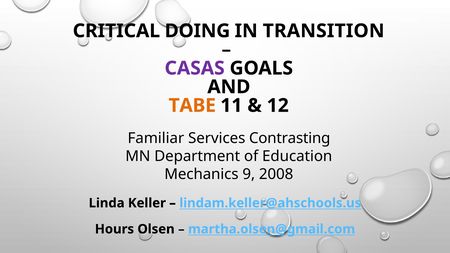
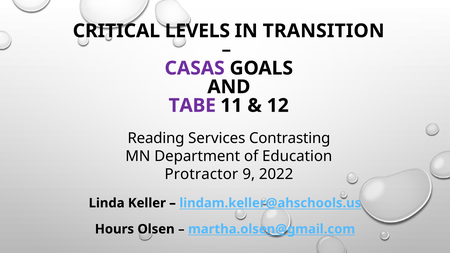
DOING: DOING -> LEVELS (197, 31)
TABE colour: orange -> purple (192, 106)
Familiar: Familiar -> Reading (156, 138)
Mechanics: Mechanics -> Protractor (201, 174)
2008: 2008 -> 2022 (276, 174)
